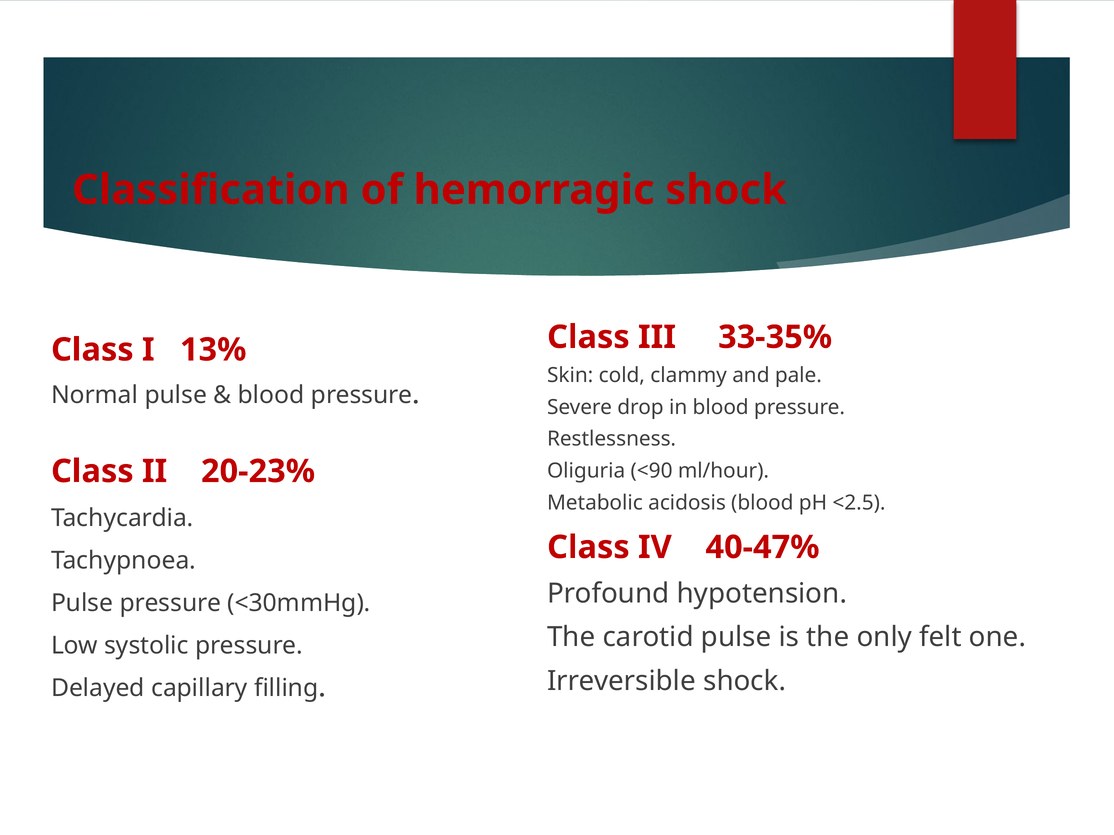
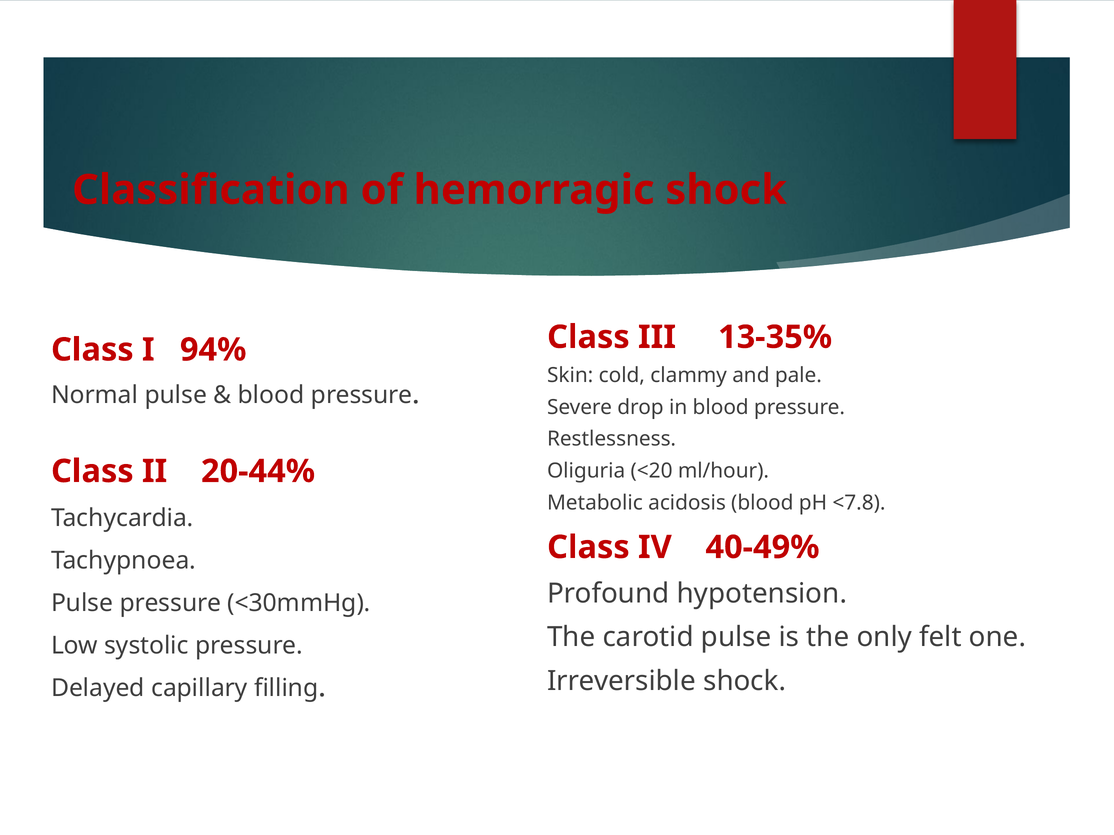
33-35%: 33-35% -> 13-35% (775, 337)
13%: 13% -> 94% (213, 350)
<90: <90 -> <20 (652, 471)
20-23%: 20-23% -> 20-44% (258, 472)
<2.5: <2.5 -> <7.8 (859, 503)
40-47%: 40-47% -> 40-49% (762, 548)
